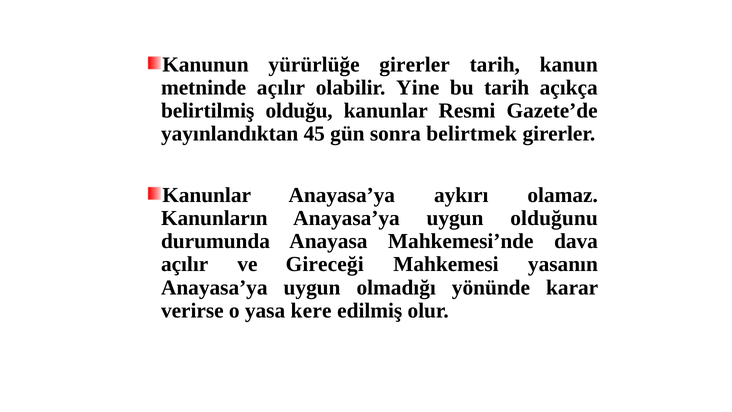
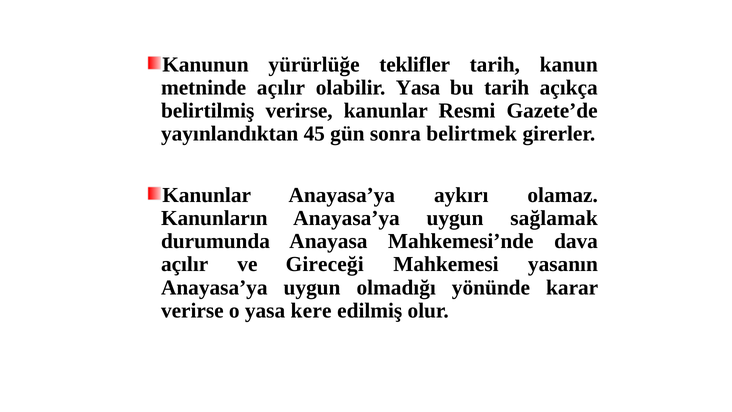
yürürlüğe girerler: girerler -> teklifler (415, 64)
olabilir Yine: Yine -> Yasa (418, 88)
belirtilmiş olduğu: olduğu -> verirse (299, 111)
olduğunu: olduğunu -> sağlamak (554, 218)
